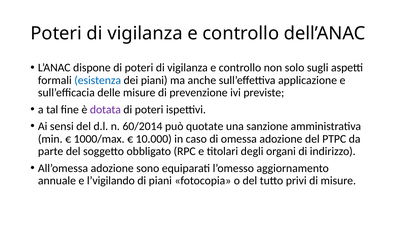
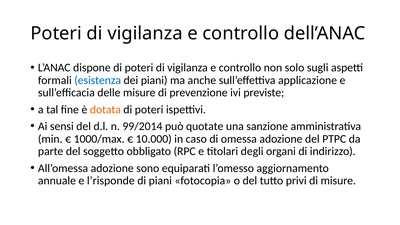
dotata colour: purple -> orange (105, 110)
60/2014: 60/2014 -> 99/2014 (142, 126)
l’vigilando: l’vigilando -> l’risponde (111, 181)
